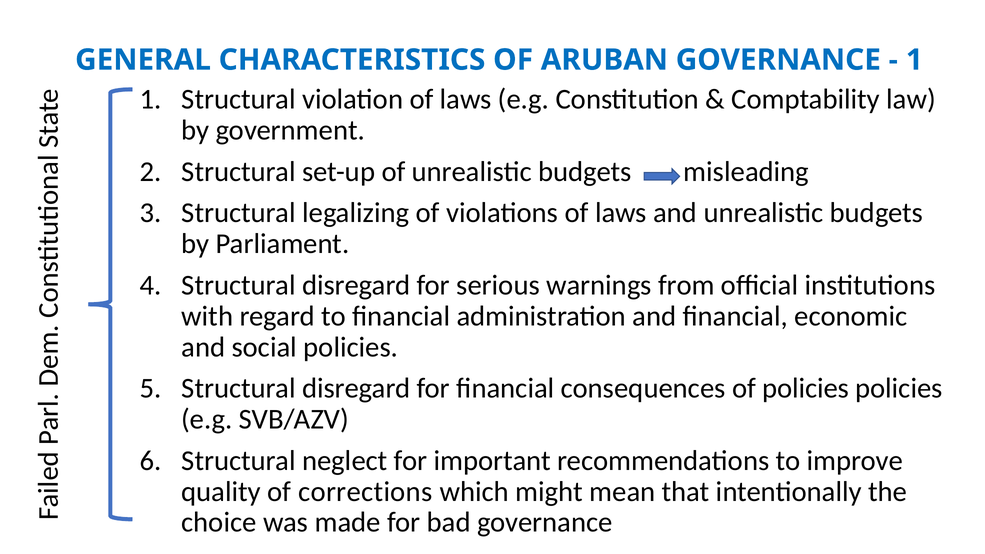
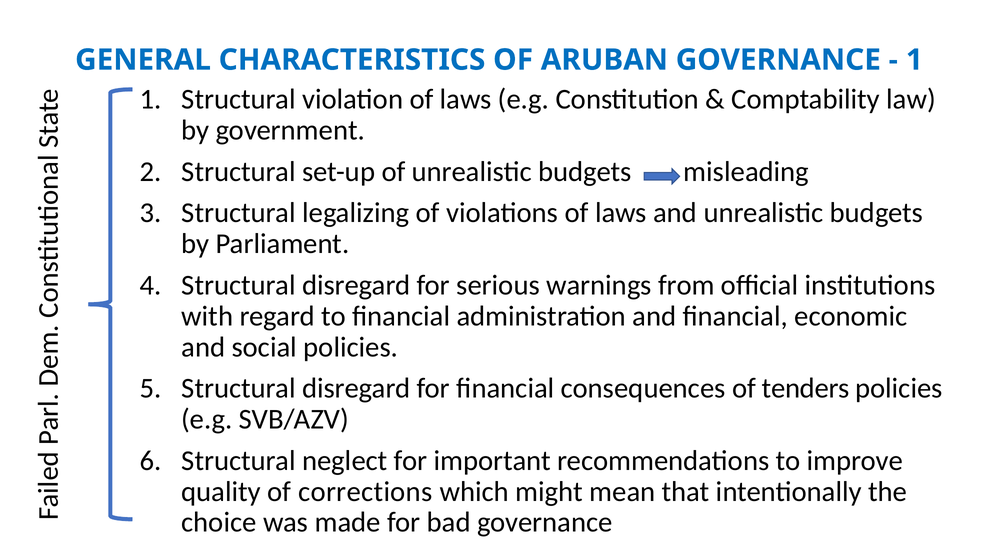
of policies: policies -> tenders (806, 388)
